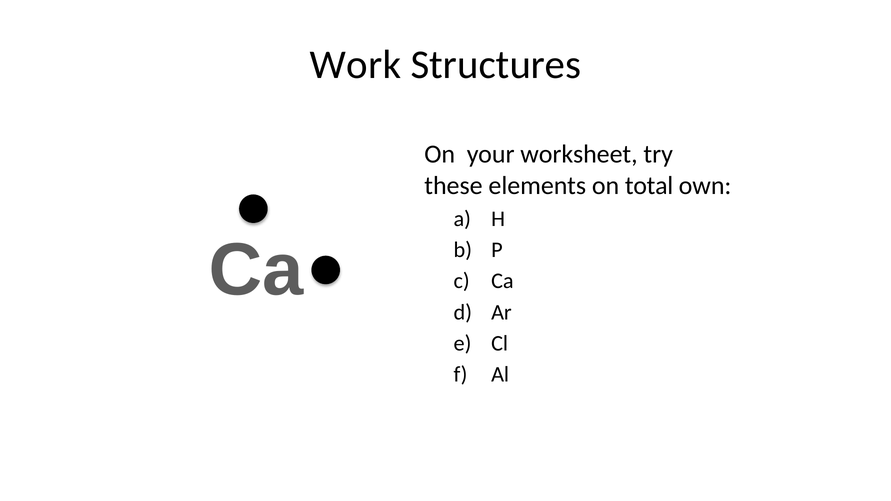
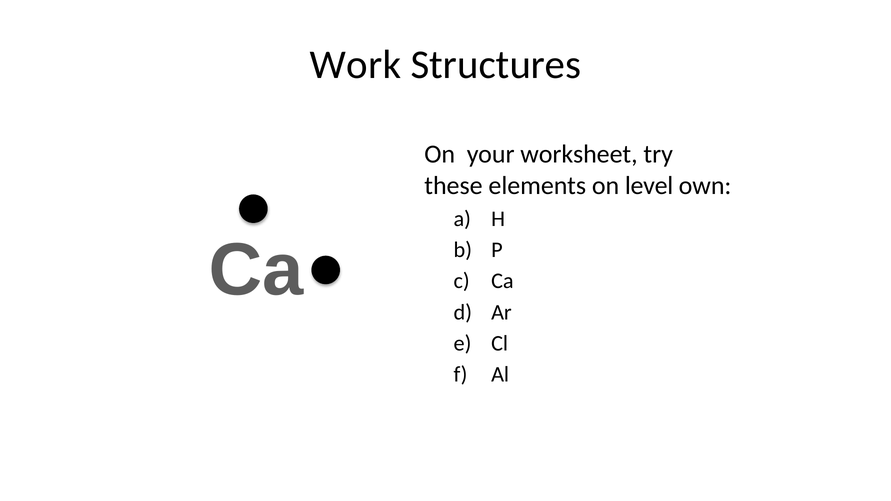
total: total -> level (649, 186)
